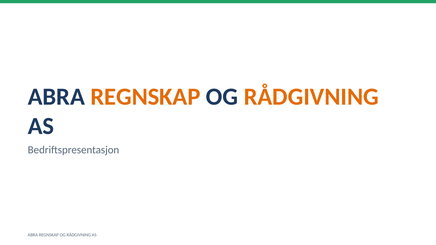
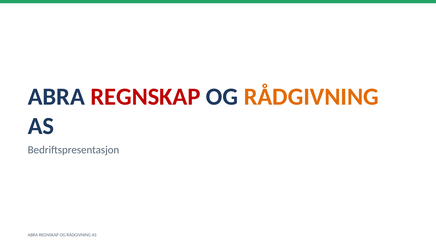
REGNSKAP colour: orange -> red (145, 97)
